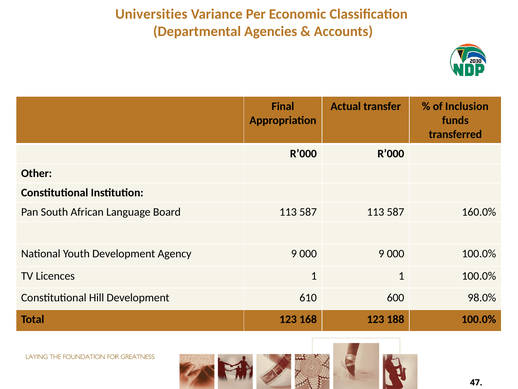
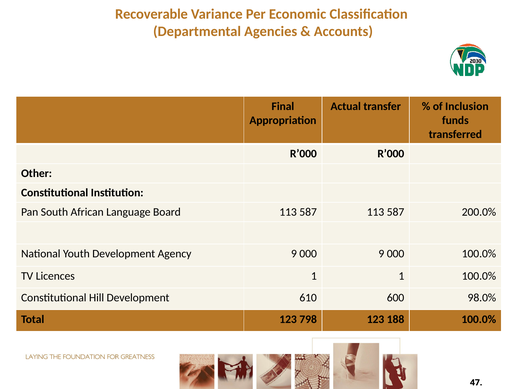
Universities: Universities -> Recoverable (151, 14)
160.0%: 160.0% -> 200.0% (479, 212)
168: 168 -> 798 (308, 319)
